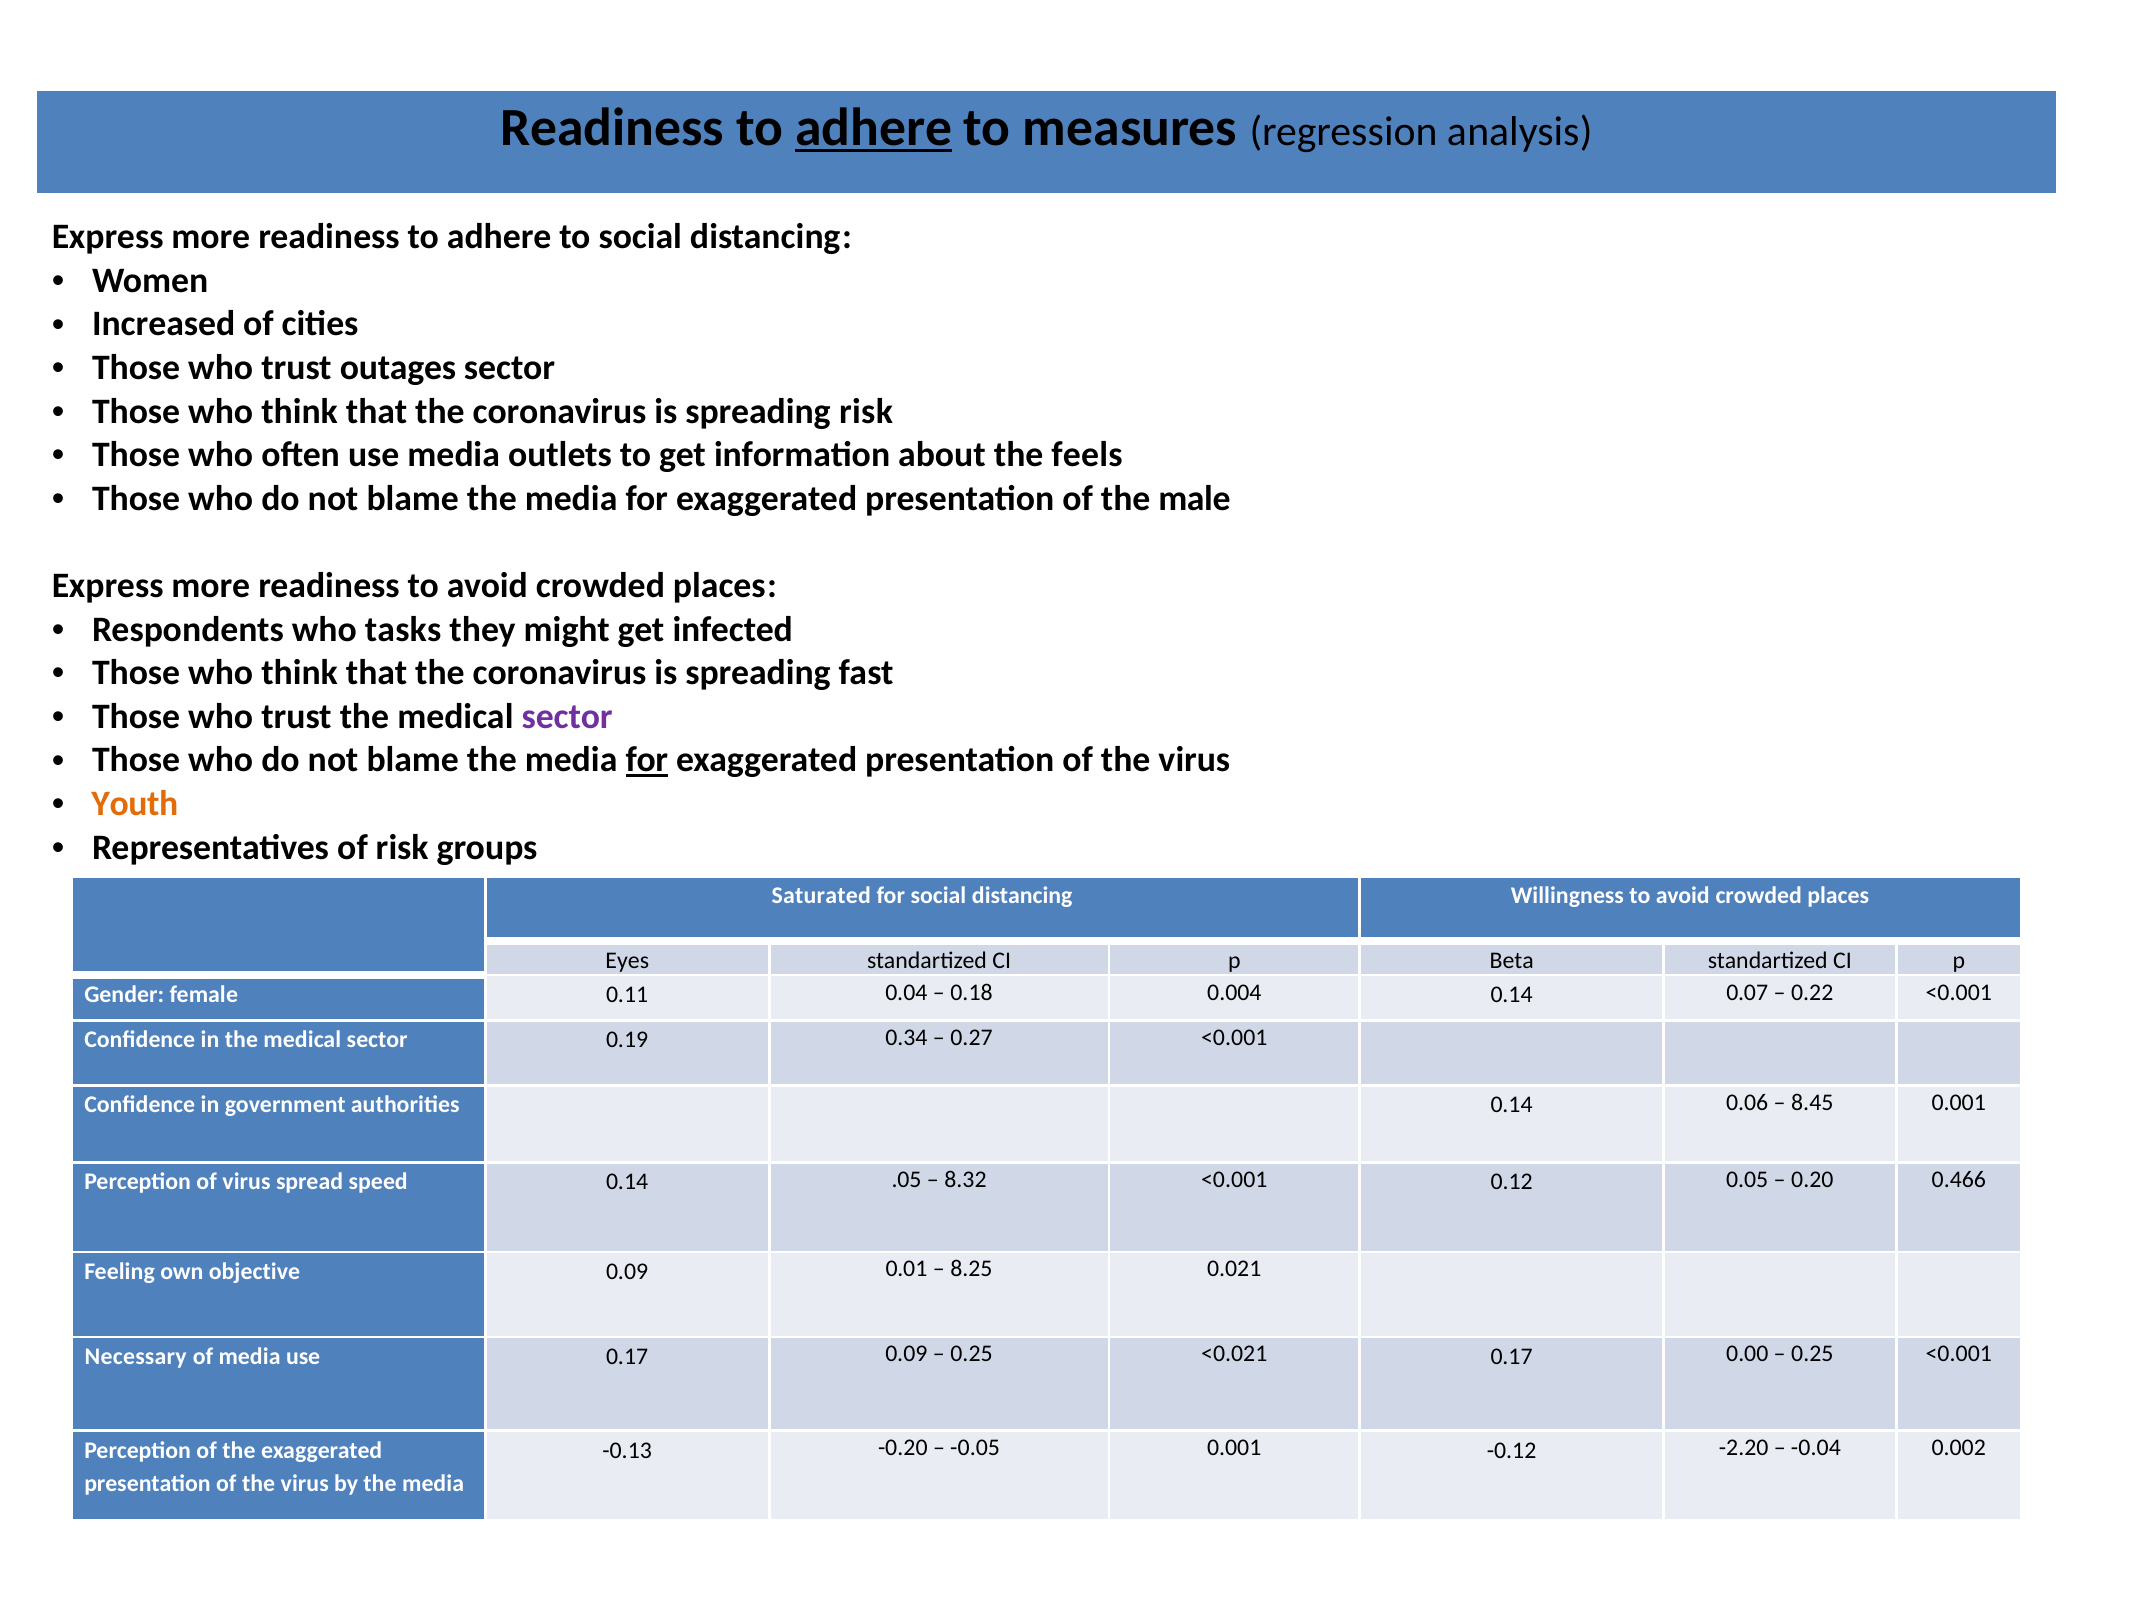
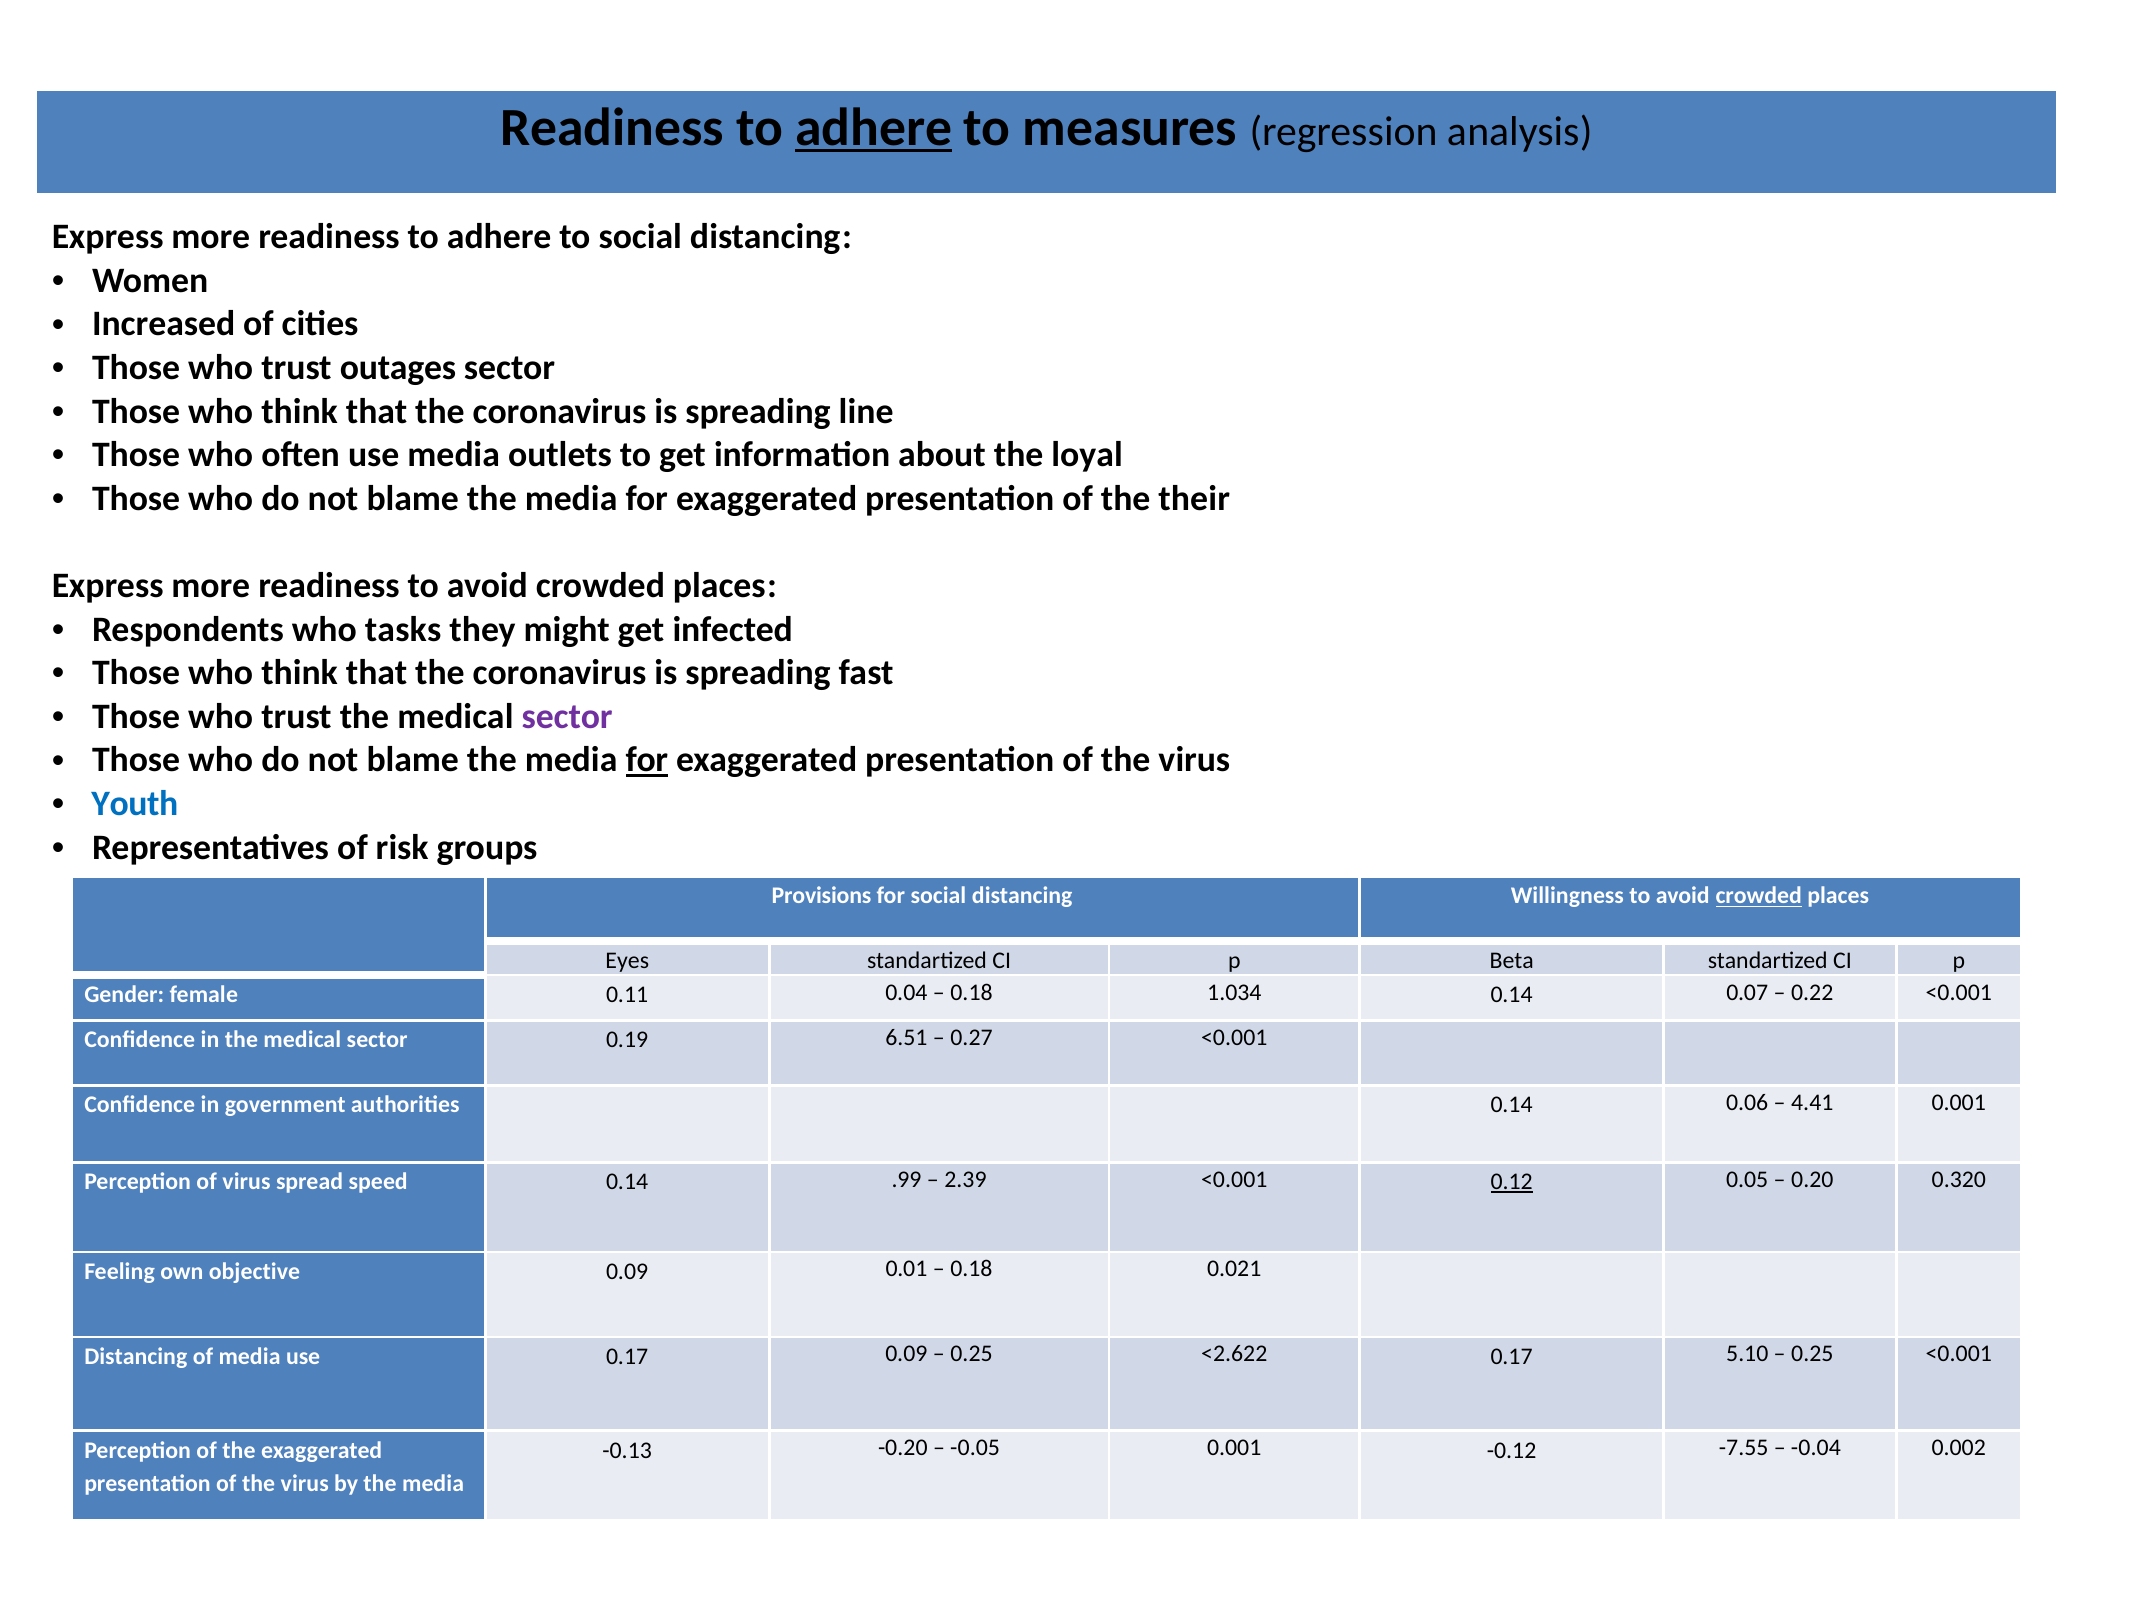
spreading risk: risk -> line (866, 411)
feels: feels -> loyal (1087, 455)
male: male -> their (1194, 499)
Youth colour: orange -> blue (135, 804)
Saturated: Saturated -> Provisions (821, 896)
crowded underline: none -> present (1759, 896)
0.004: 0.004 -> 1.034 (1234, 992)
0.34: 0.34 -> 6.51 (906, 1038)
8.45: 8.45 -> 4.41 (1812, 1102)
.05: .05 -> .99 (907, 1180)
8.32: 8.32 -> 2.39 (966, 1180)
0.12 underline: none -> present (1512, 1182)
0.466: 0.466 -> 0.320 (1959, 1180)
8.25: 8.25 -> 0.18 (971, 1269)
Necessary: Necessary -> Distancing (136, 1357)
<0.021: <0.021 -> <2.622 (1234, 1354)
0.00: 0.00 -> 5.10 (1747, 1354)
-2.20: -2.20 -> -7.55 (1744, 1448)
